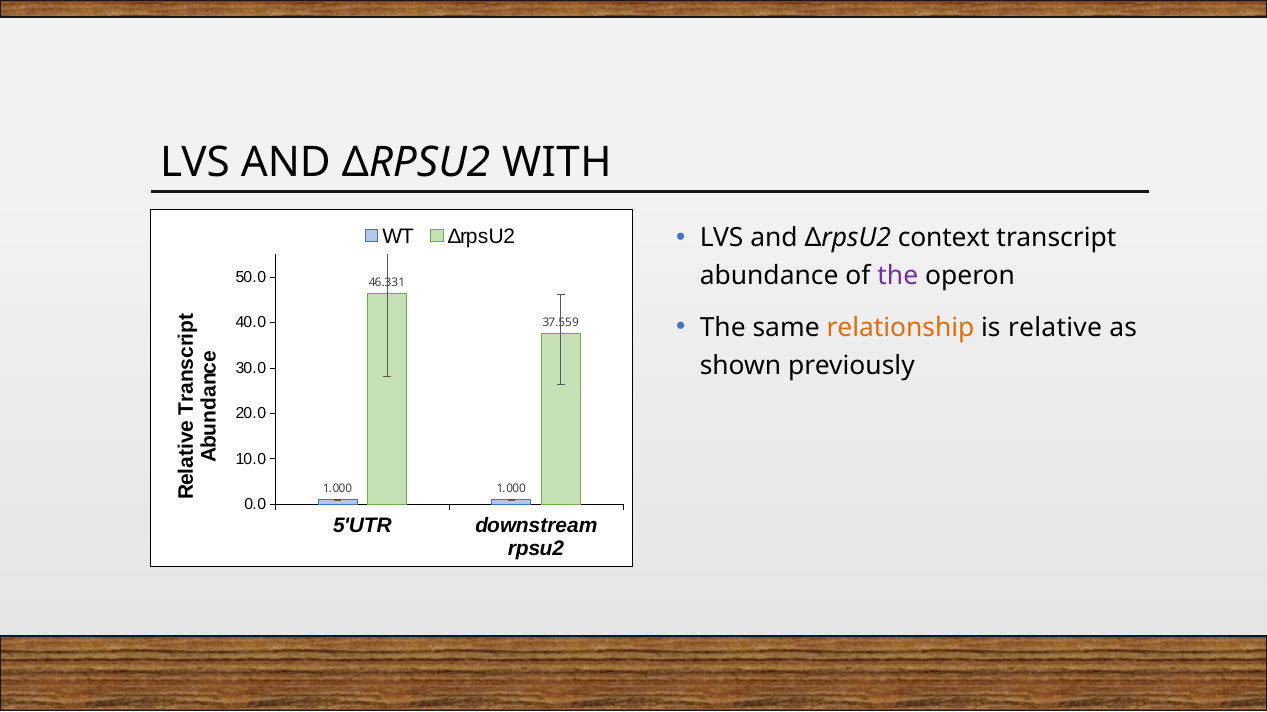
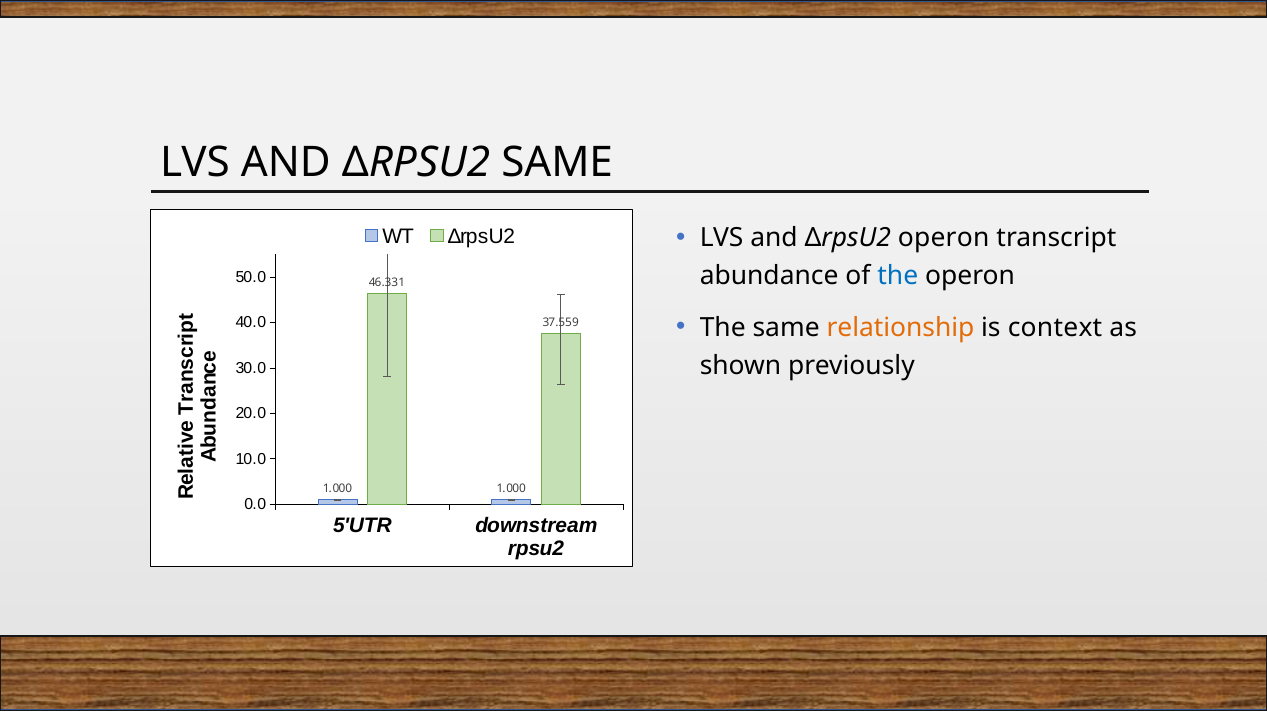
ΔRPSU2 WITH: WITH -> SAME (557, 163)
ΔrpsU2 context: context -> operon (944, 238)
the colour: purple -> blue (898, 276)
relative: relative -> context (1055, 328)
